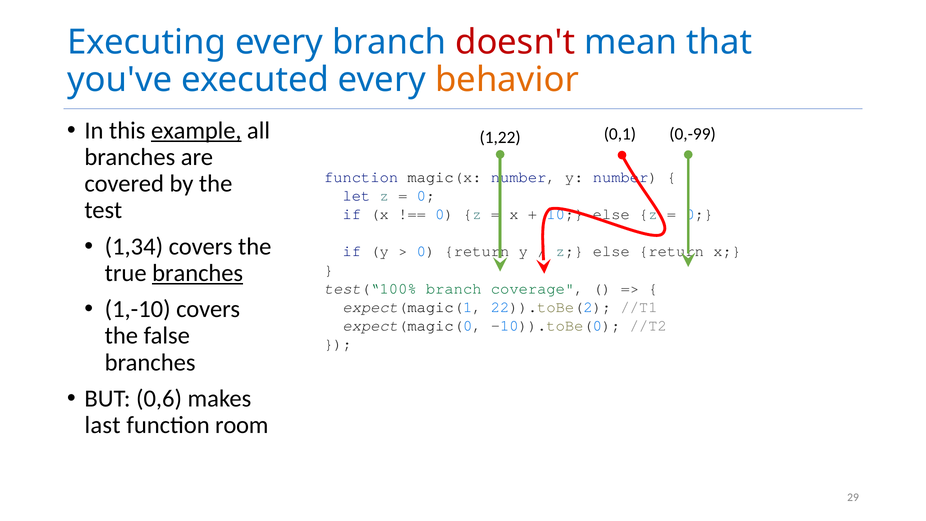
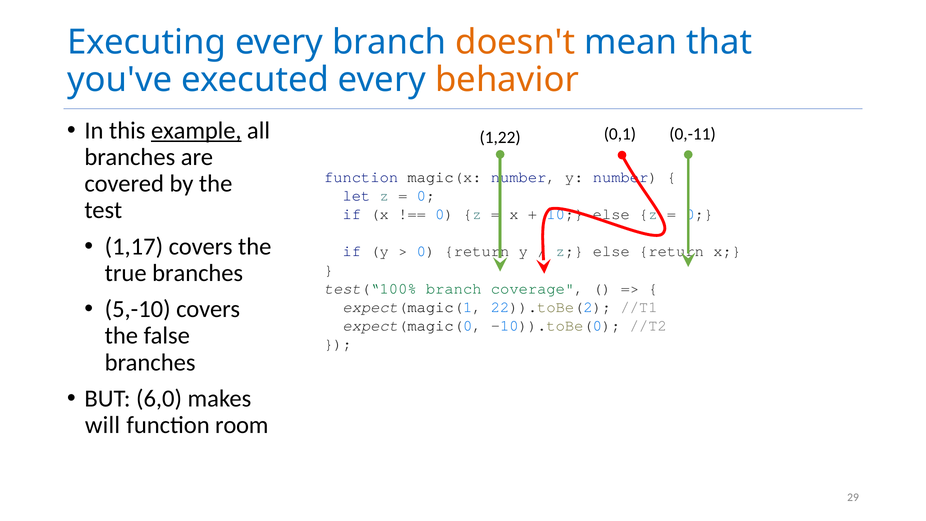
doesn't colour: red -> orange (515, 42)
0,-99: 0,-99 -> 0,-11 (693, 134)
1,34: 1,34 -> 1,17 (134, 246)
branches underline: present -> none (198, 273)
1,-10: 1,-10 -> 5,-10 (138, 309)
0,6: 0,6 -> 6,0 (159, 399)
last: last -> will (103, 425)
